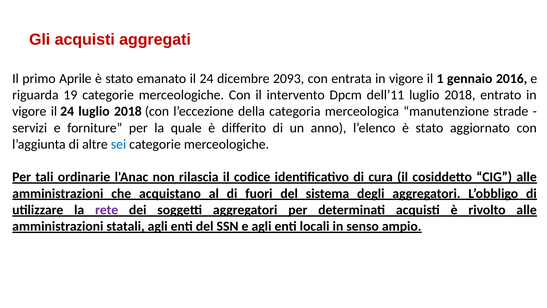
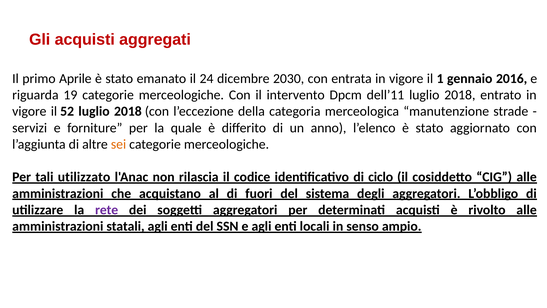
2093: 2093 -> 2030 (289, 78)
vigore il 24: 24 -> 52 (67, 111)
sei colour: blue -> orange (119, 144)
ordinarie: ordinarie -> utilizzato (84, 177)
cura: cura -> ciclo (381, 177)
